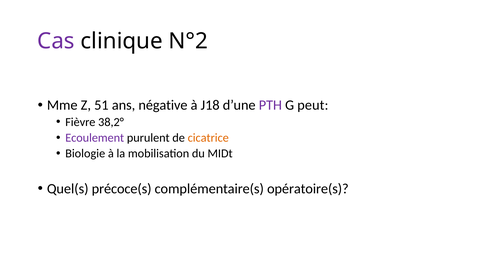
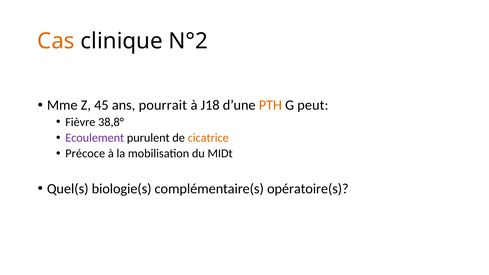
Cas colour: purple -> orange (56, 41)
51: 51 -> 45 (101, 105)
négative: négative -> pourrait (163, 105)
PTH colour: purple -> orange (270, 105)
38,2°: 38,2° -> 38,8° (111, 122)
Biologie: Biologie -> Précoce (85, 154)
précoce(s: précoce(s -> biologie(s (122, 189)
